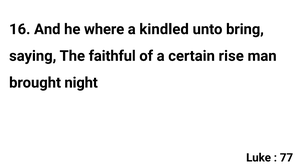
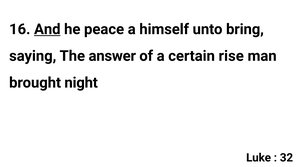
And underline: none -> present (47, 29)
where: where -> peace (104, 29)
kindled: kindled -> himself (164, 29)
faithful: faithful -> answer (112, 56)
77: 77 -> 32 (286, 157)
